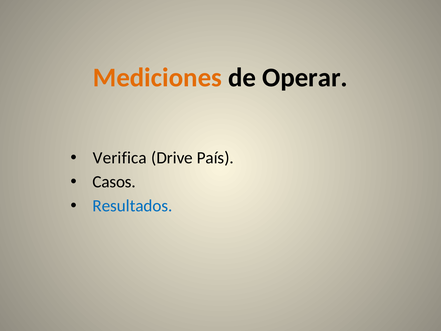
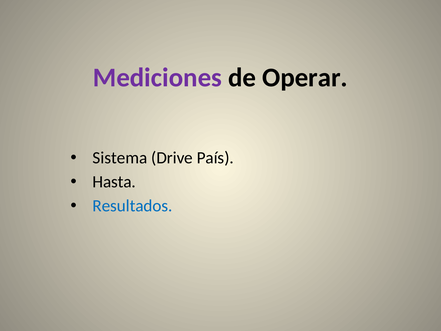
Mediciones colour: orange -> purple (157, 78)
Verifica: Verifica -> Sistema (120, 158)
Casos: Casos -> Hasta (114, 182)
